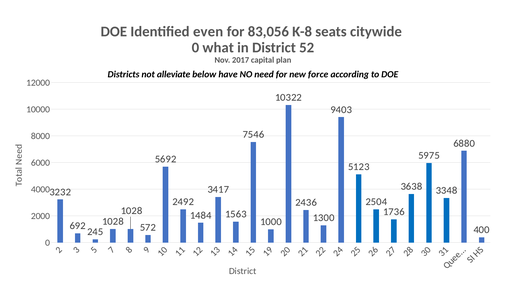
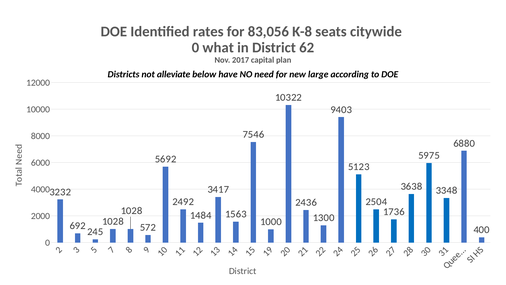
even: even -> rates (208, 32)
52: 52 -> 62 (307, 48)
force: force -> large (318, 74)
